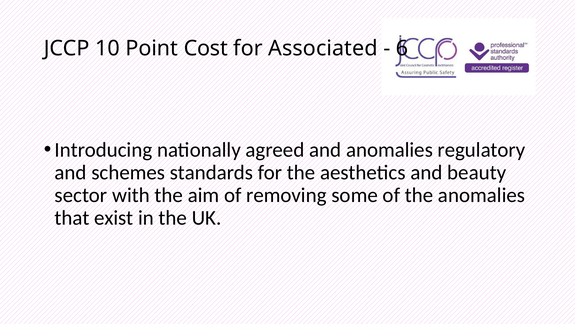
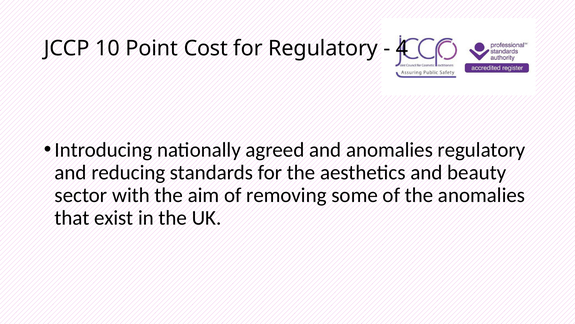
for Associated: Associated -> Regulatory (323, 48)
6: 6 -> 4 (402, 48)
schemes: schemes -> reducing (128, 172)
